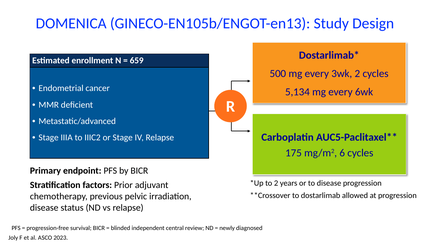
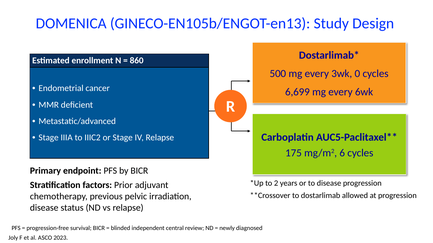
659: 659 -> 860 (137, 61)
3wk 2: 2 -> 0 (357, 74)
5,134: 5,134 -> 6,699 (297, 92)
